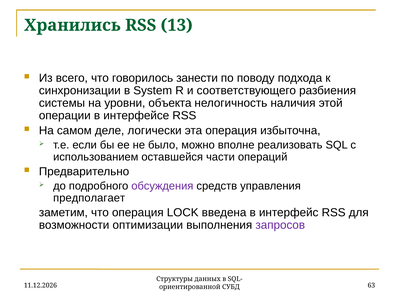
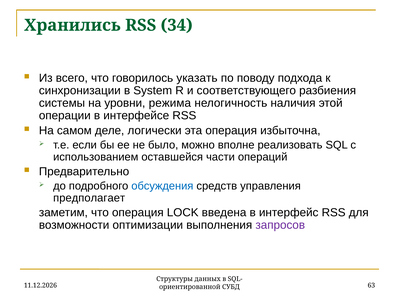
13: 13 -> 34 (177, 25)
занести: занести -> указать (197, 78)
объекта: объекта -> режима (170, 103)
обсуждения colour: purple -> blue (162, 186)
